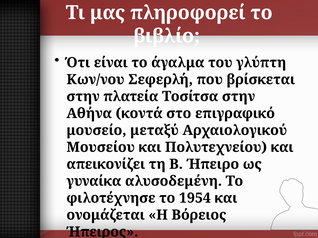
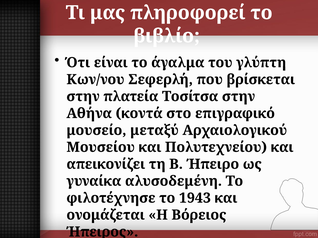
1954: 1954 -> 1943 (195, 198)
